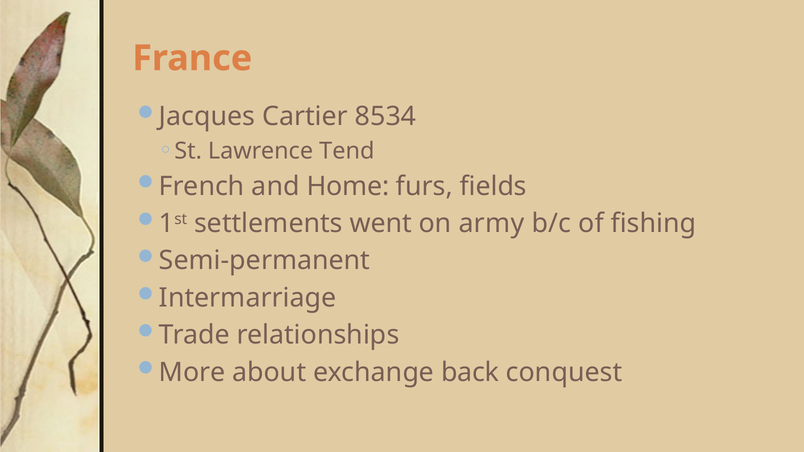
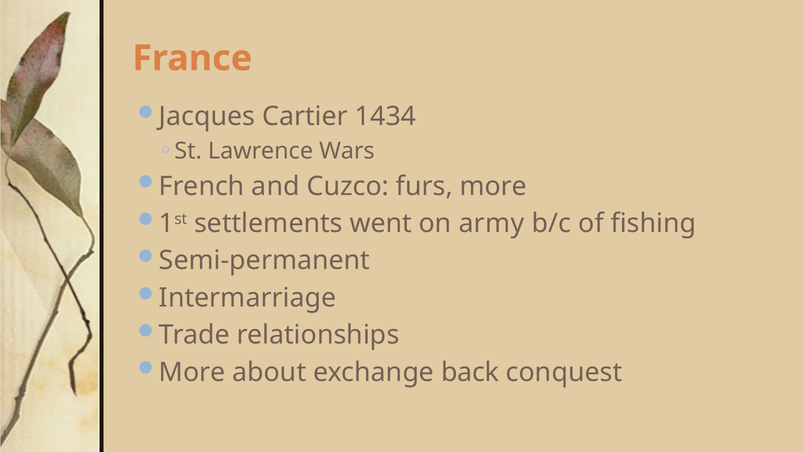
8534: 8534 -> 1434 (386, 116)
Tend: Tend -> Wars (347, 151)
Home: Home -> Cuzco (348, 186)
furs fields: fields -> more (493, 186)
